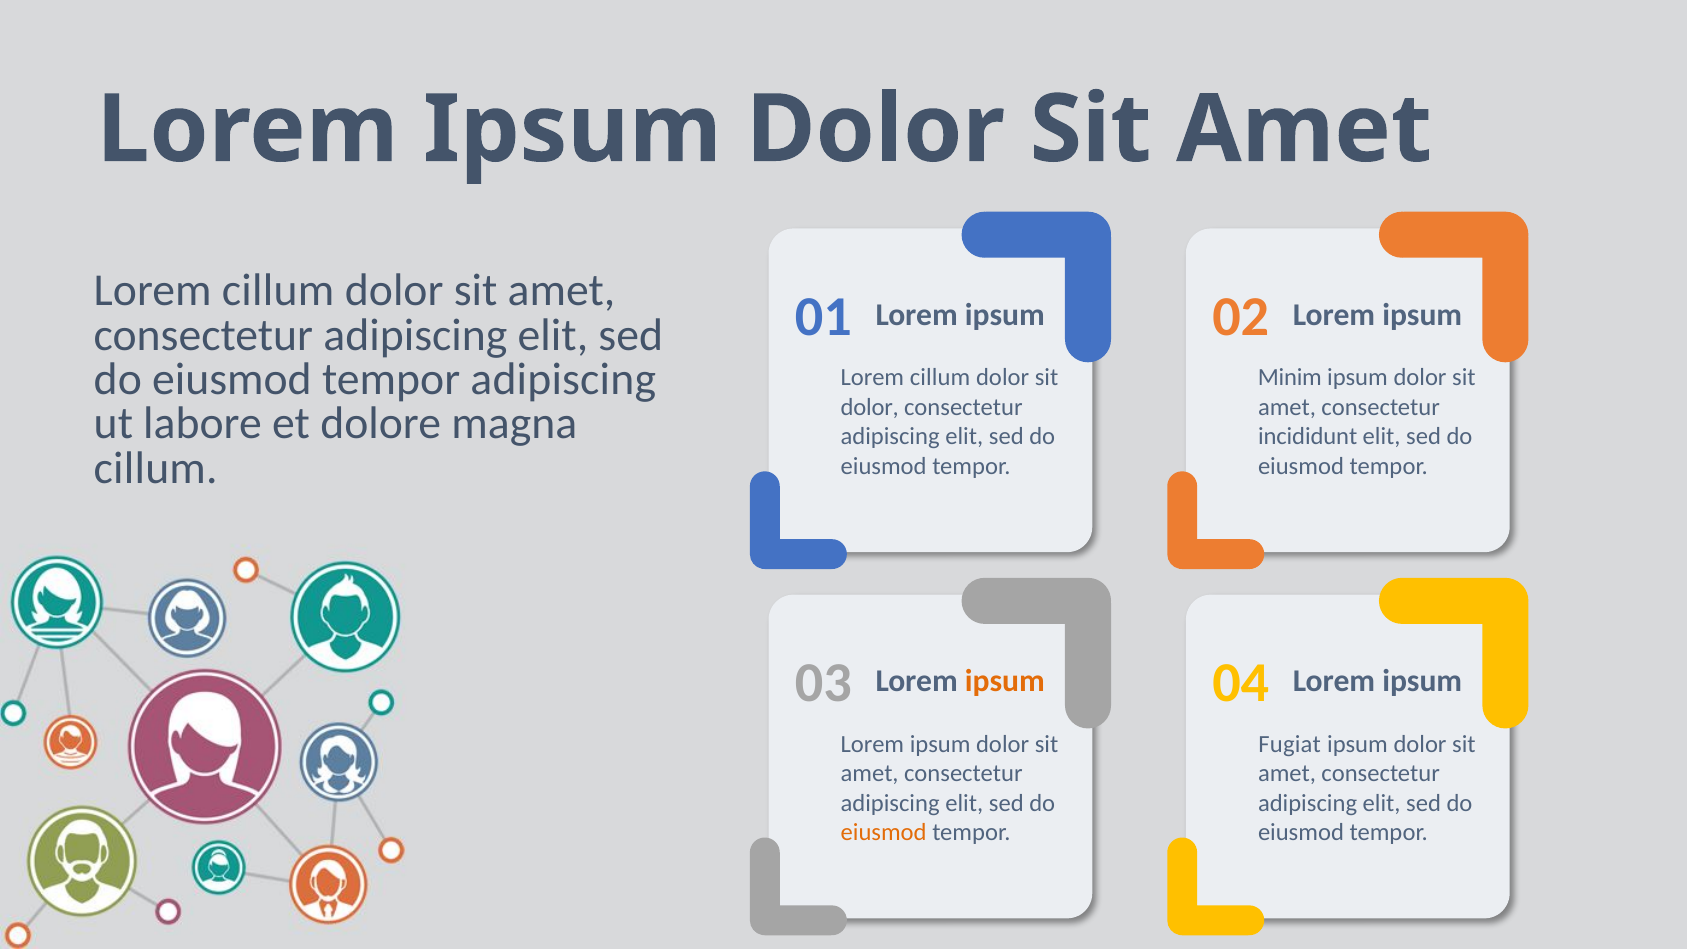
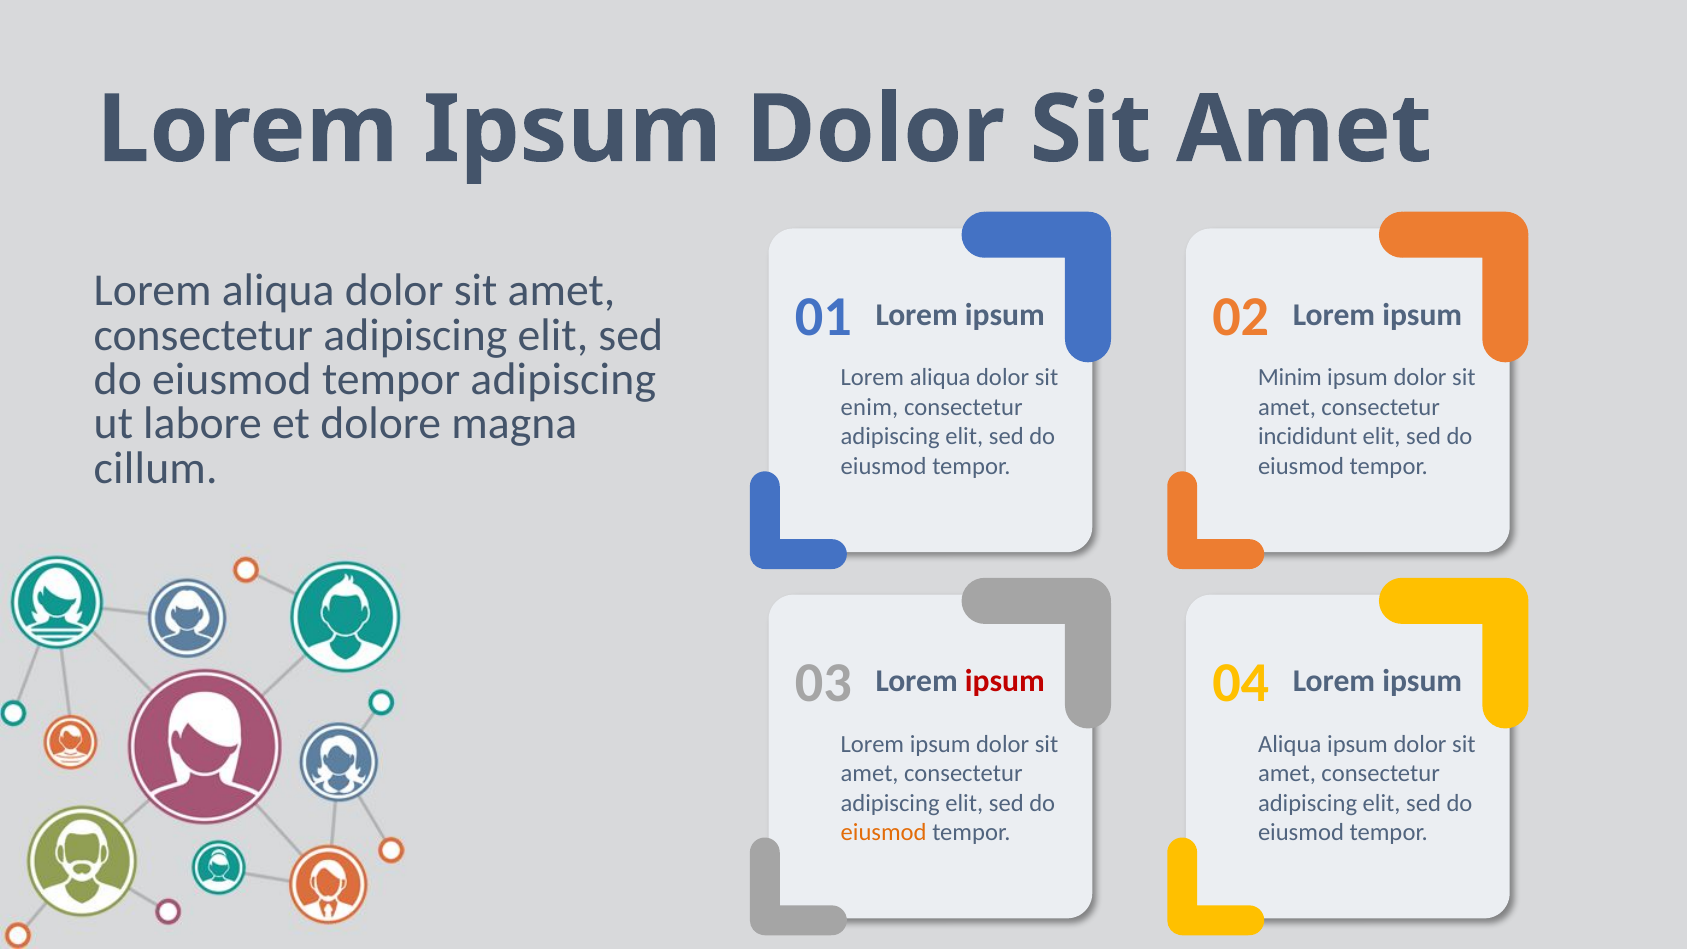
cillum: cillum -> aliqua (278, 291)
cillum: cillum -> aliqua (940, 378)
dolor: dolor -> enim (870, 407)
ipsum colour: orange -> red (1005, 681)
Fugiat: Fugiat -> Aliqua (1290, 744)
